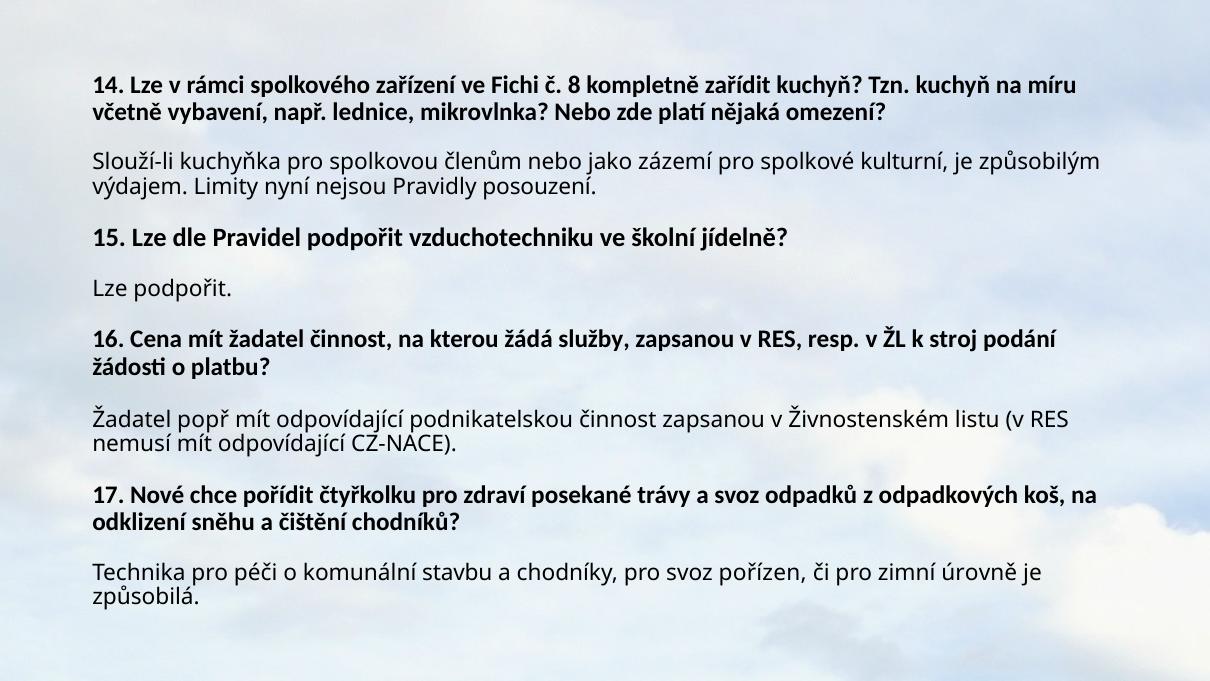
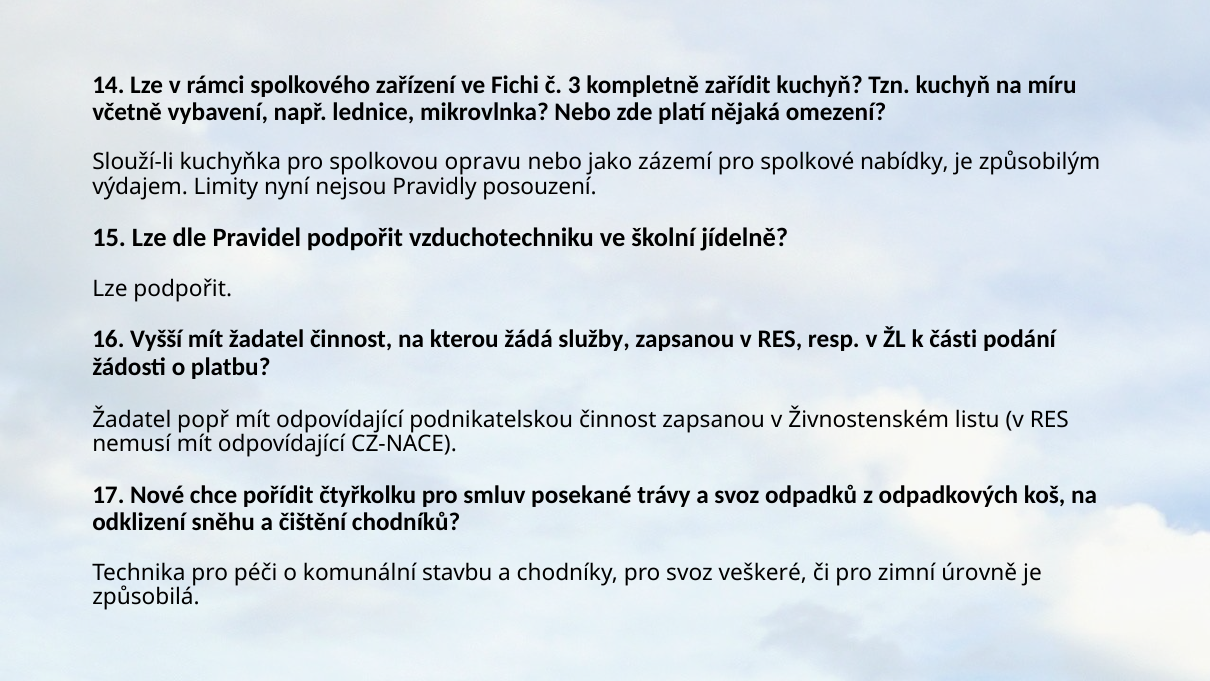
8: 8 -> 3 (574, 85)
členům: členům -> opravu (483, 162)
kulturní: kulturní -> nabídky (904, 162)
Cena: Cena -> Vyšší (156, 339)
stroj: stroj -> části (953, 339)
zdraví: zdraví -> smluv (494, 495)
pořízen: pořízen -> veškeré (763, 572)
